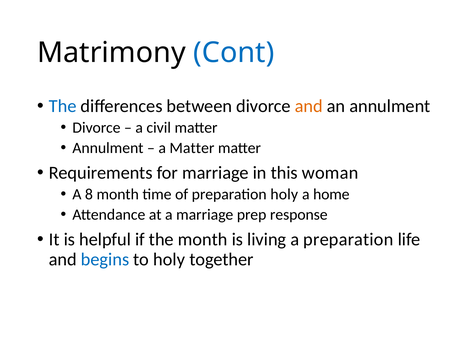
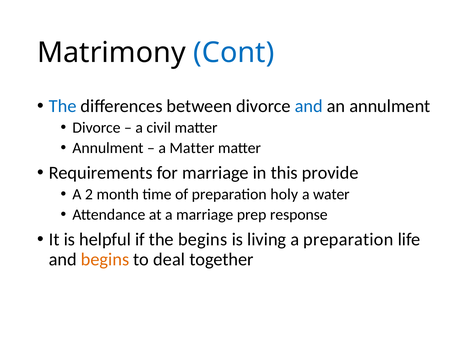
and colour: orange -> blue (309, 106)
woman: woman -> provide (330, 173)
8: 8 -> 2 (89, 195)
home: home -> water (331, 195)
the month: month -> begins (203, 240)
begins colour: blue -> orange (105, 259)
to holy: holy -> deal (169, 259)
